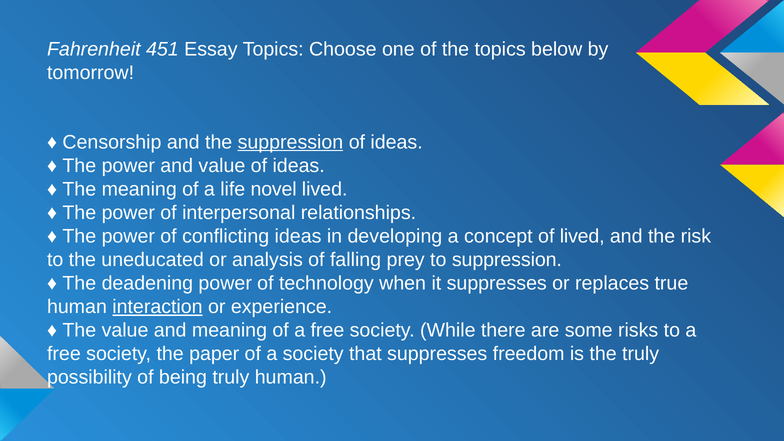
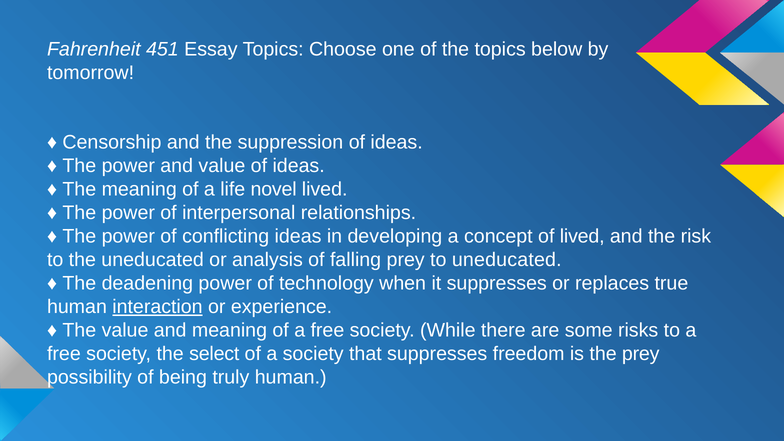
suppression underline: present -> none (290, 142)
to suppression: suppression -> uneducated (507, 260)
paper: paper -> select (214, 354)
the truly: truly -> prey (641, 354)
